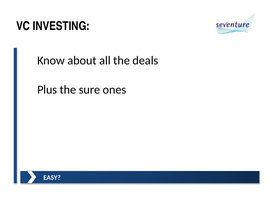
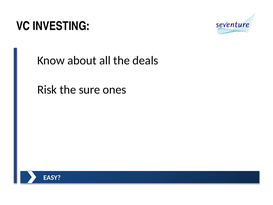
Plus: Plus -> Risk (47, 90)
